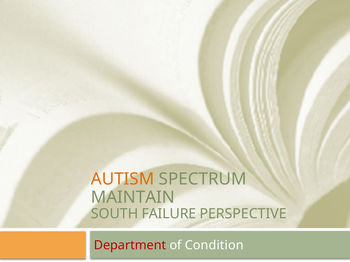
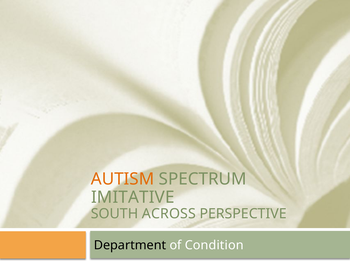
MAINTAIN: MAINTAIN -> IMITATIVE (133, 198)
FAILURE: FAILURE -> ACROSS (169, 214)
Department colour: red -> black (130, 246)
